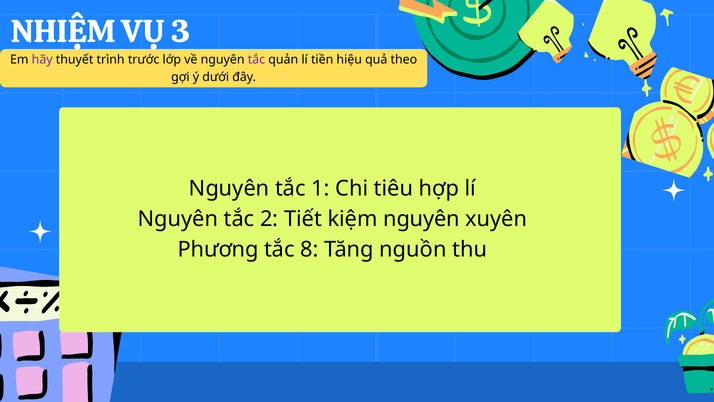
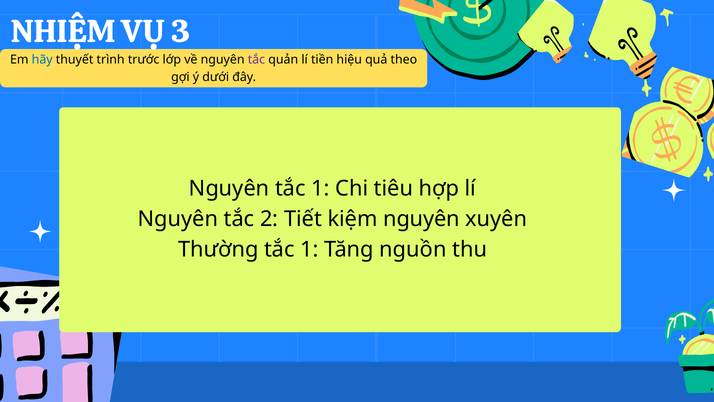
hãy colour: purple -> blue (42, 60)
Phương: Phương -> Thường (218, 249)
8: 8 -> 1 (309, 249)
